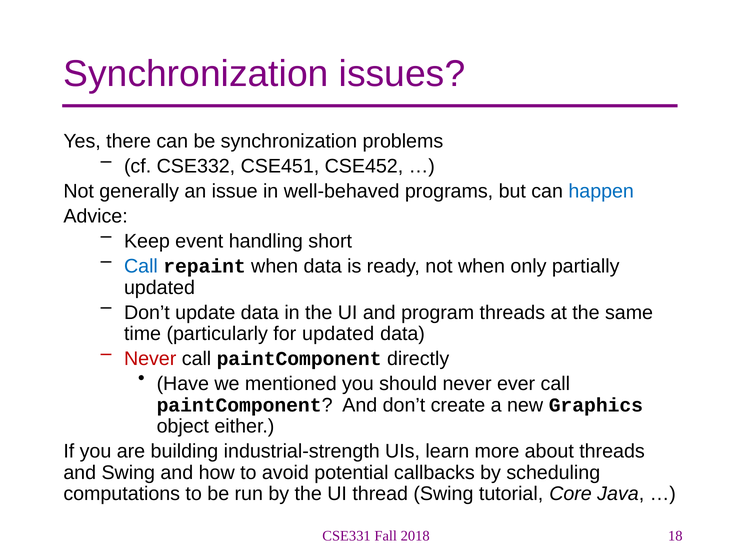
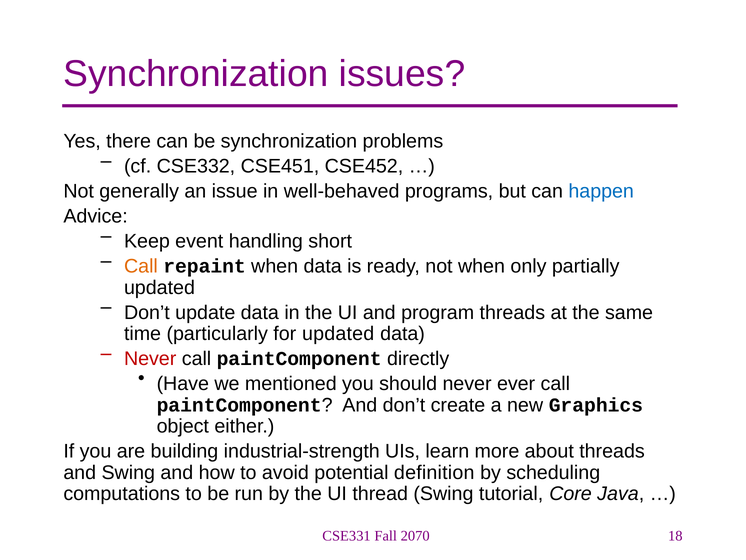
Call colour: blue -> orange (141, 266)
callbacks: callbacks -> definition (434, 472)
2018: 2018 -> 2070 (415, 536)
